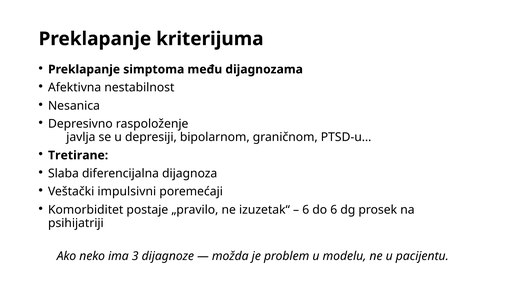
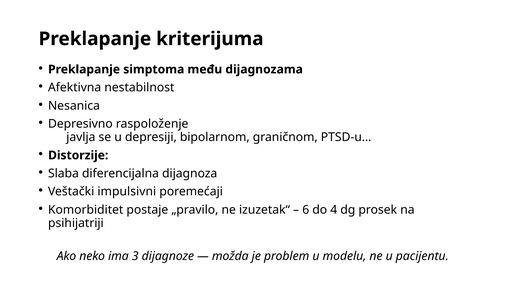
Tretirane: Tretirane -> Distorzije (78, 155)
do 6: 6 -> 4 (334, 209)
